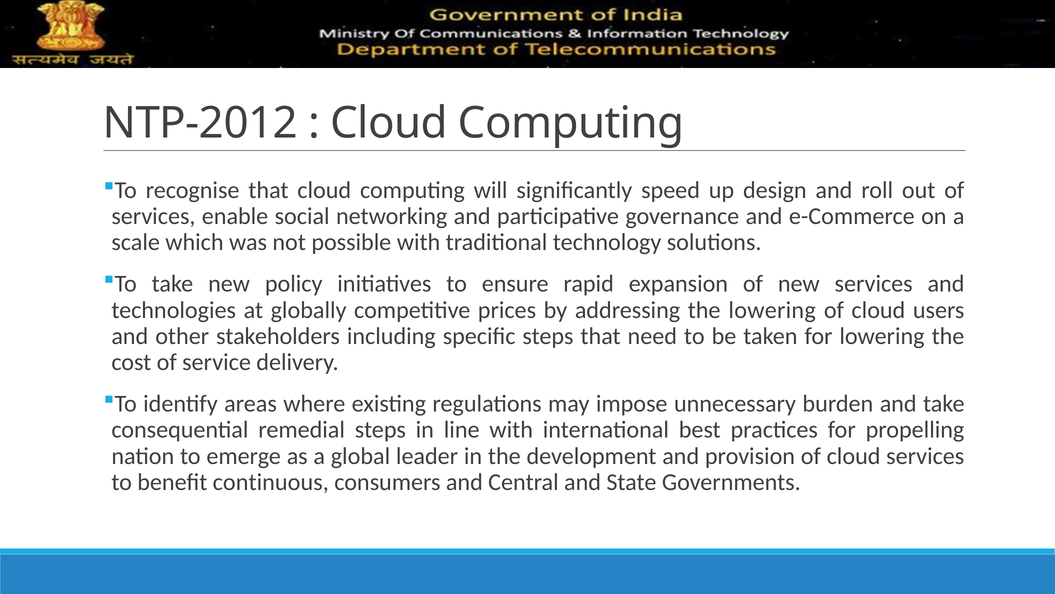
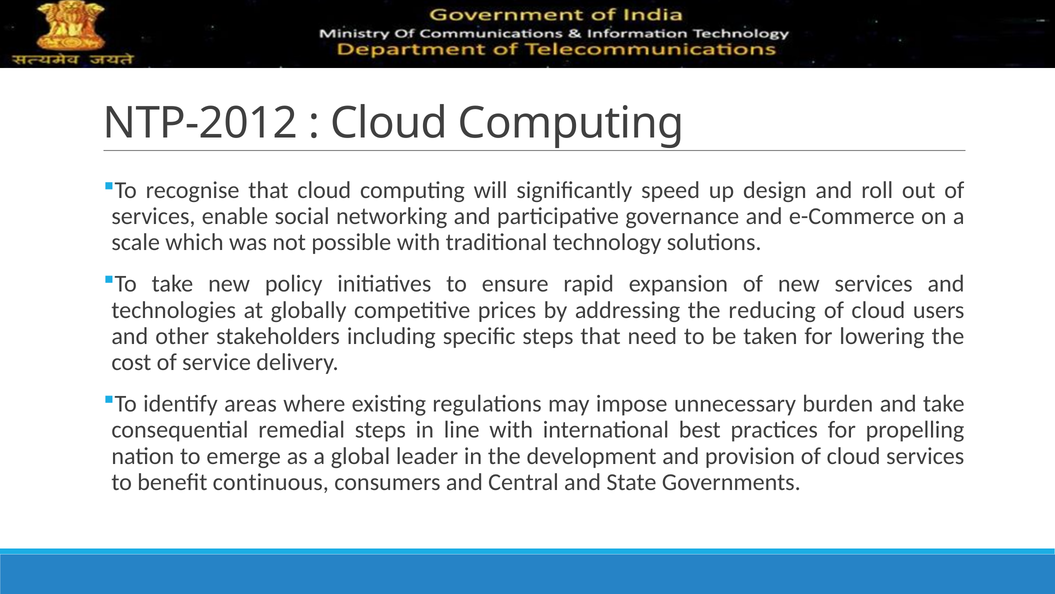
the lowering: lowering -> reducing (772, 310)
